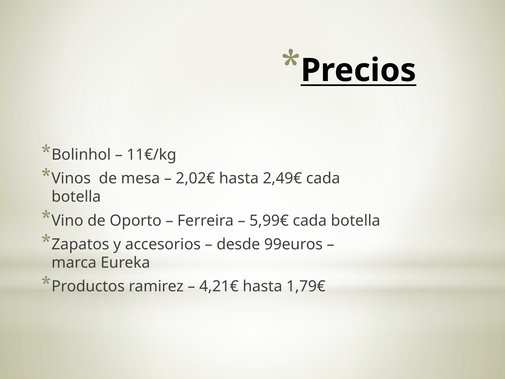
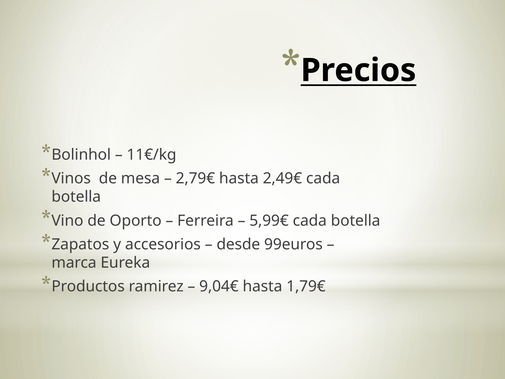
2,02€: 2,02€ -> 2,79€ (195, 178)
4,21€: 4,21€ -> 9,04€ (219, 286)
